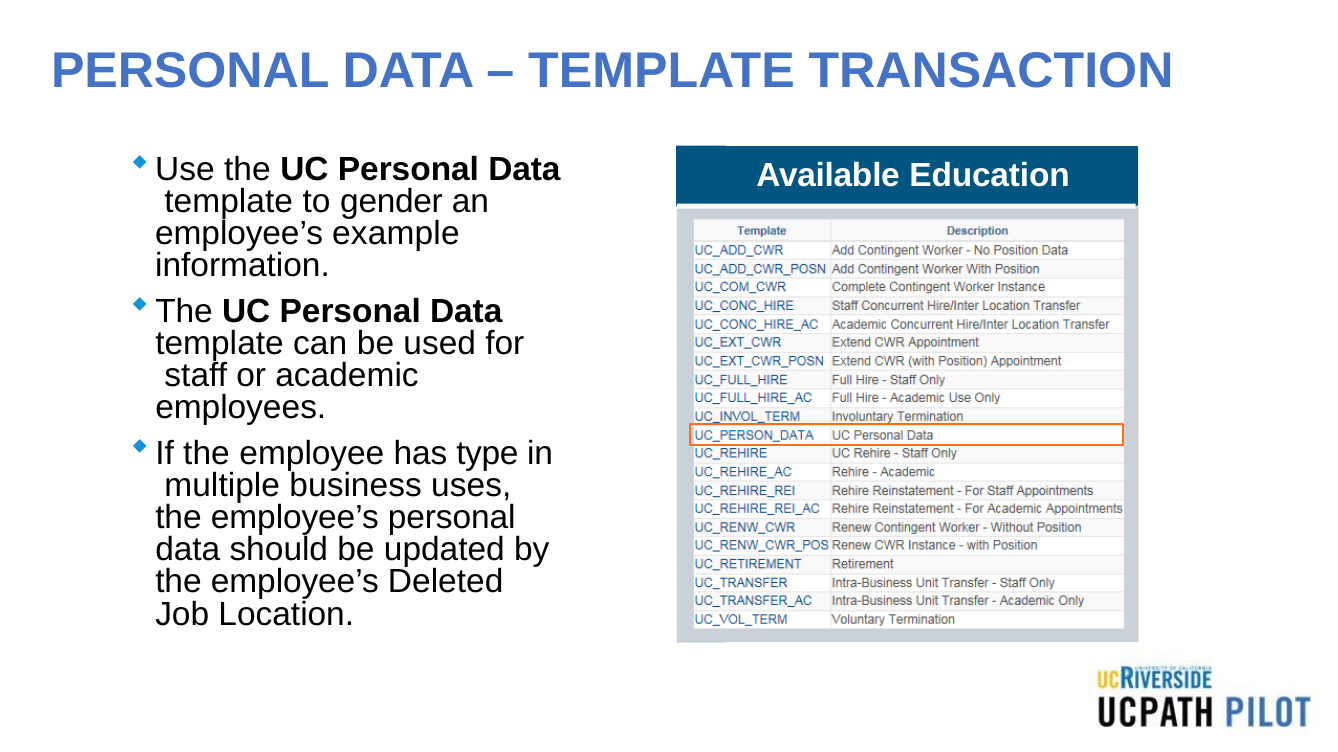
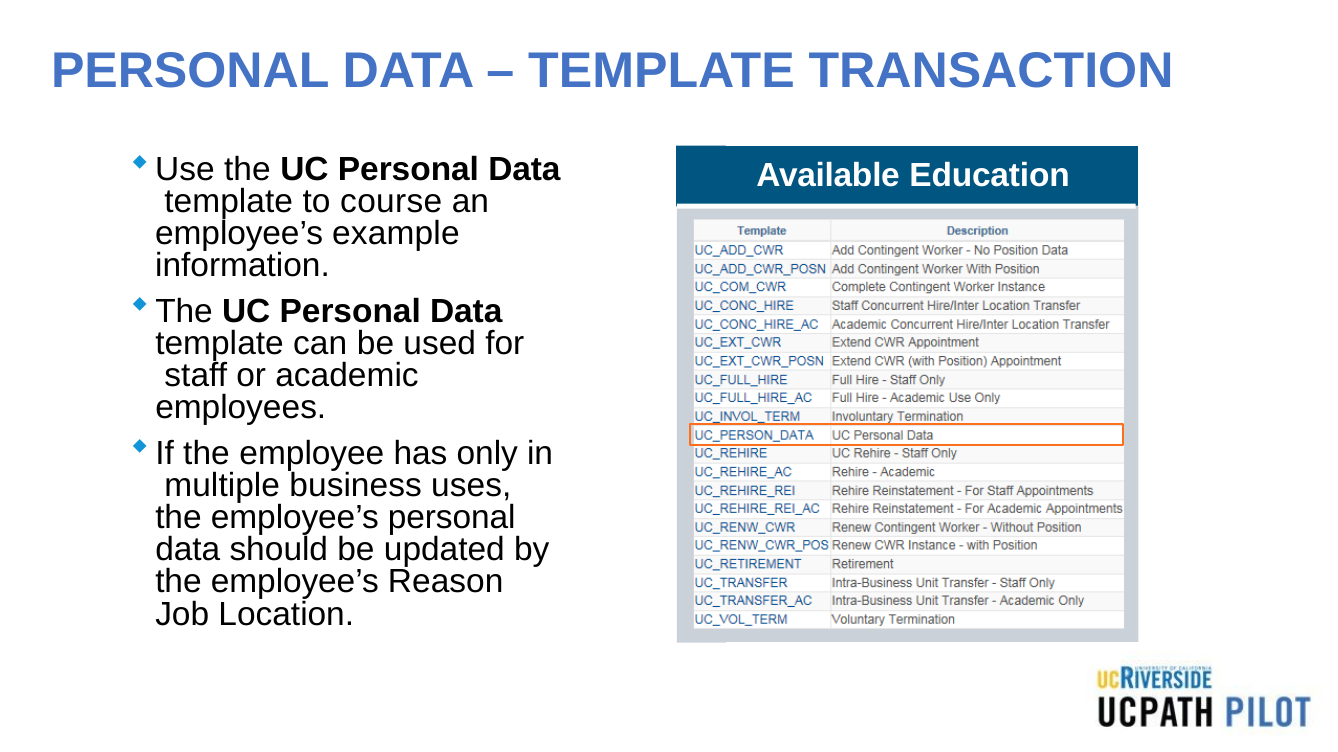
gender: gender -> course (391, 201)
type: type -> only (487, 454)
Deleted: Deleted -> Reason (446, 582)
